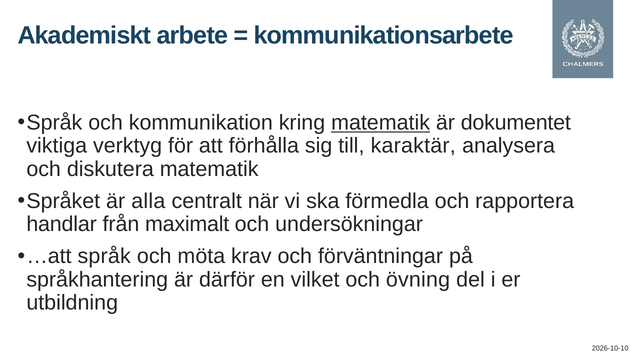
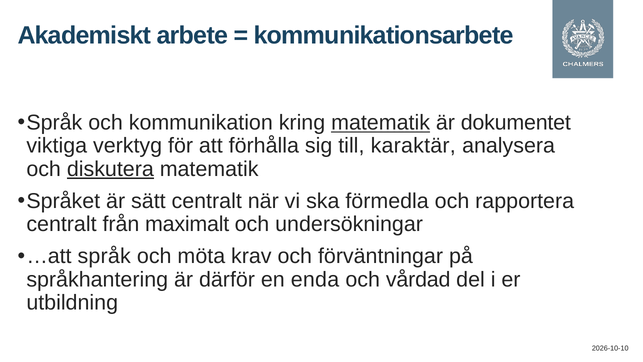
diskutera underline: none -> present (110, 169)
alla: alla -> sätt (148, 201)
handlar: handlar -> centralt (61, 224)
vilket: vilket -> enda (315, 279)
övning: övning -> vårdad (418, 279)
